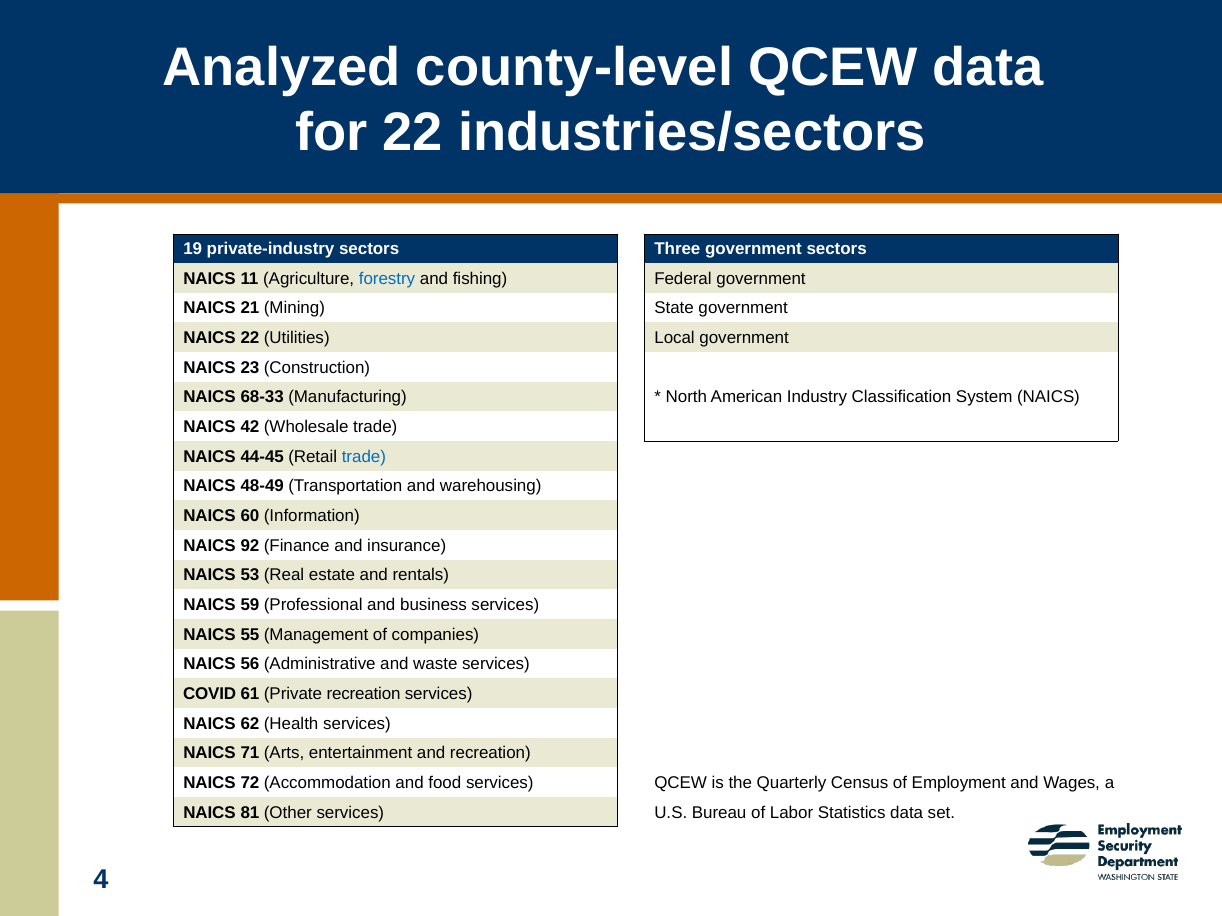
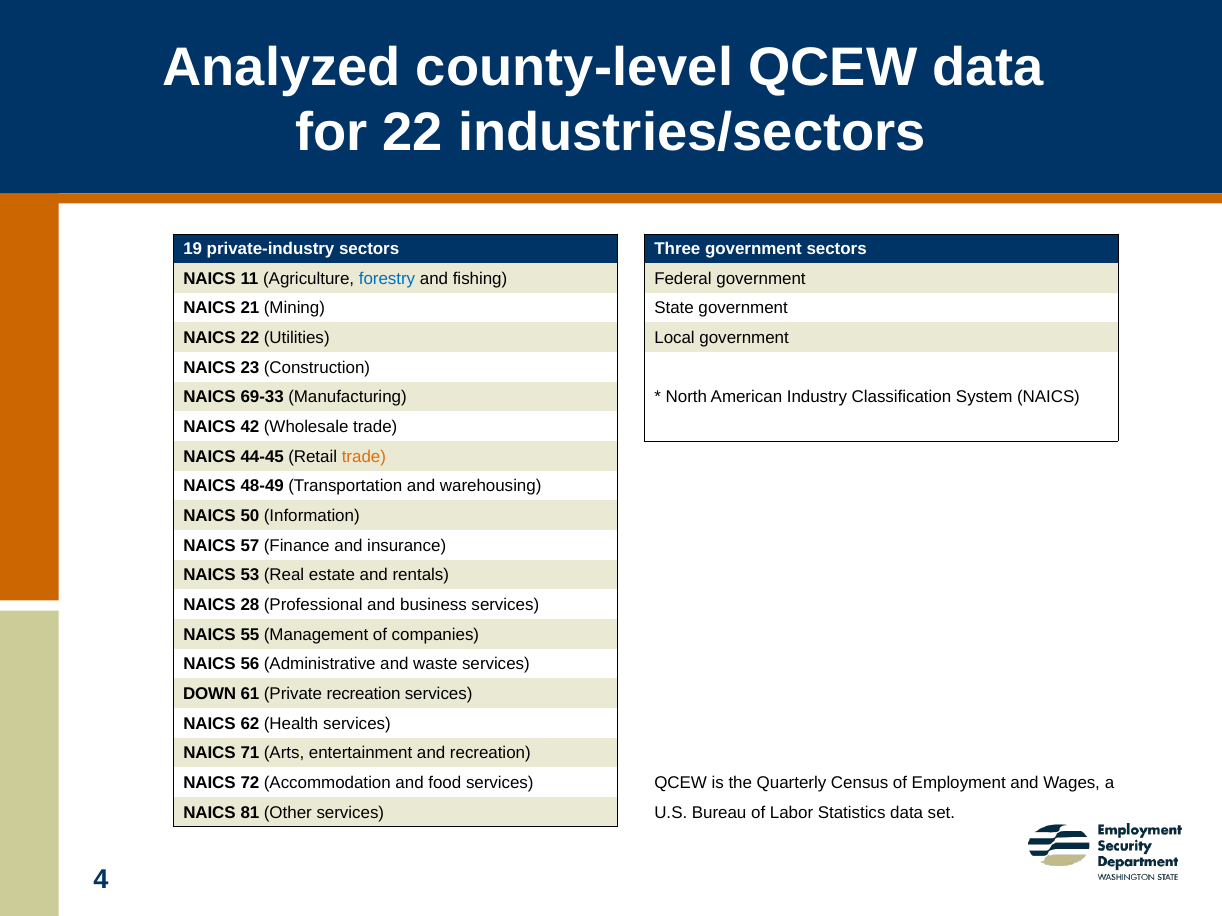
68-33: 68-33 -> 69-33 (262, 397)
trade colour: blue -> orange (364, 457)
60: 60 -> 50 (250, 516)
92: 92 -> 57 (250, 546)
59: 59 -> 28 (250, 605)
COVID: COVID -> DOWN (210, 694)
